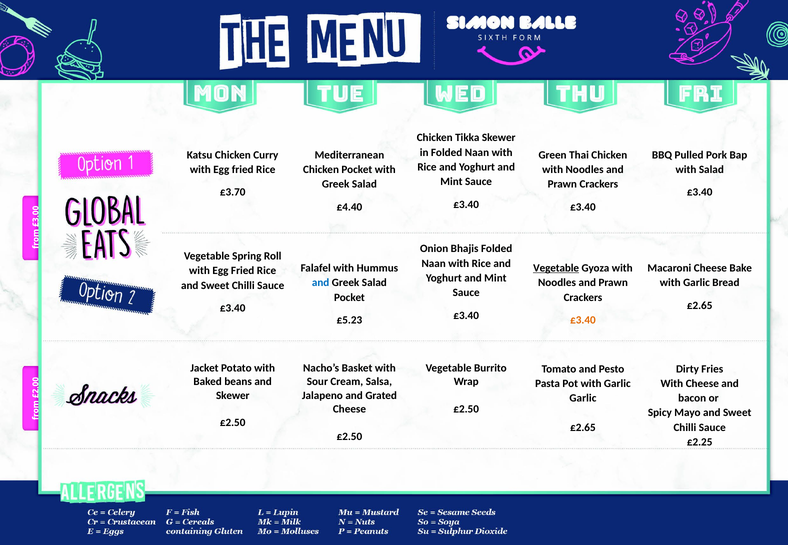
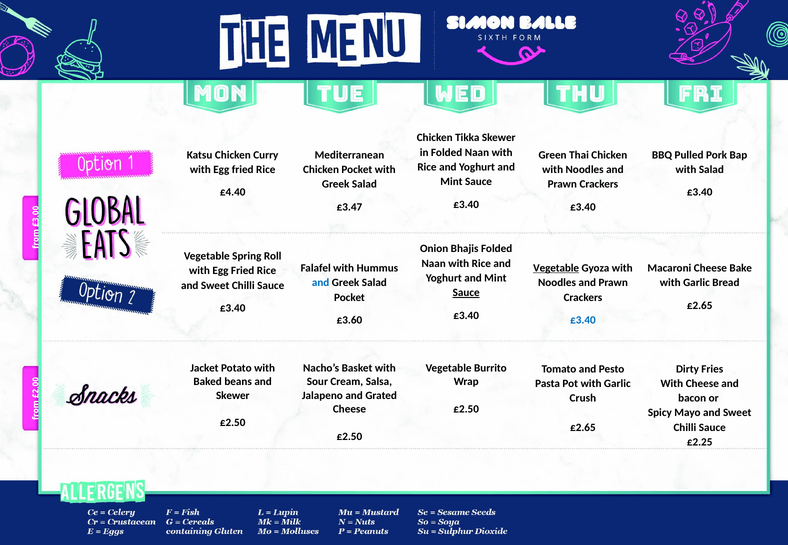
£3.70: £3.70 -> £4.40 (233, 192)
£4.40: £4.40 -> £3.47 (349, 207)
Sauce underline: none -> present (466, 293)
£5.23: £5.23 -> £3.60 (349, 320)
£3.40 colour: orange -> blue (583, 320)
Garlic: Garlic -> Crush (583, 399)
